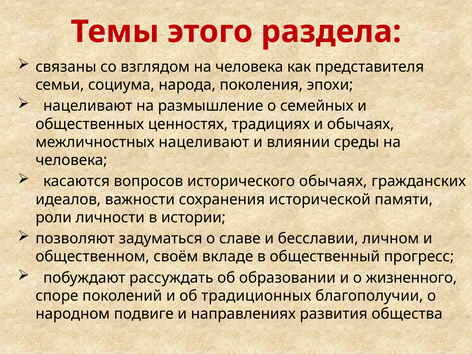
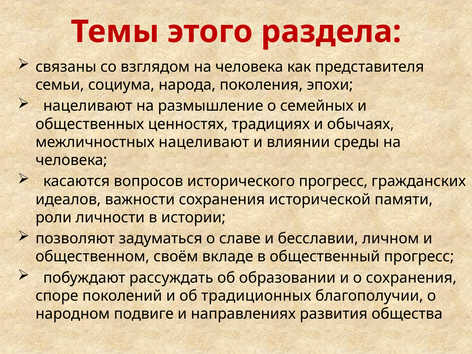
исторического обычаях: обычаях -> прогресс (333, 181)
о жизненного: жизненного -> сохранения (411, 278)
